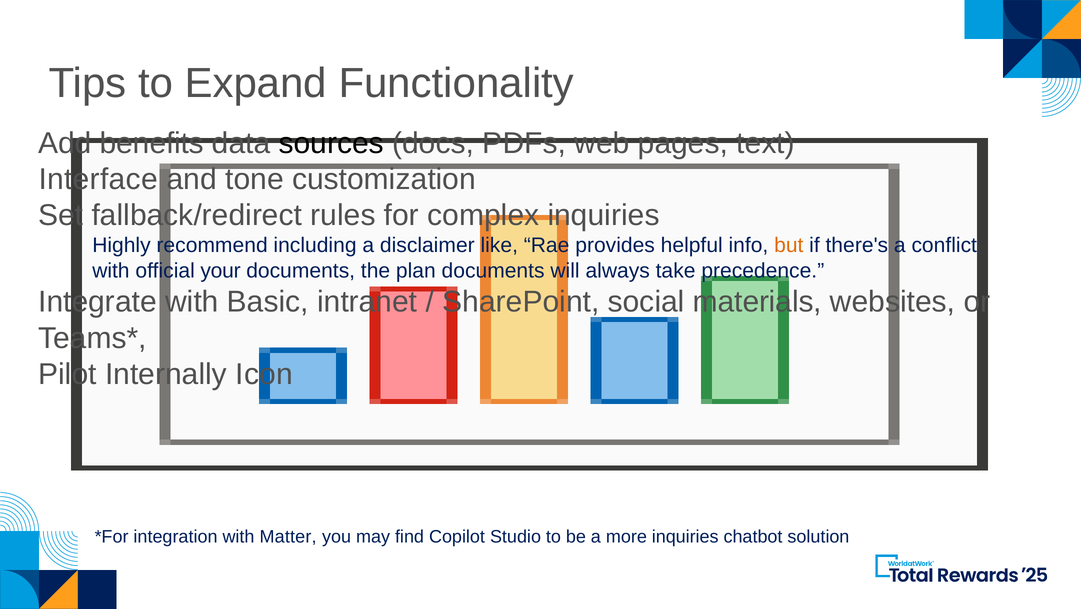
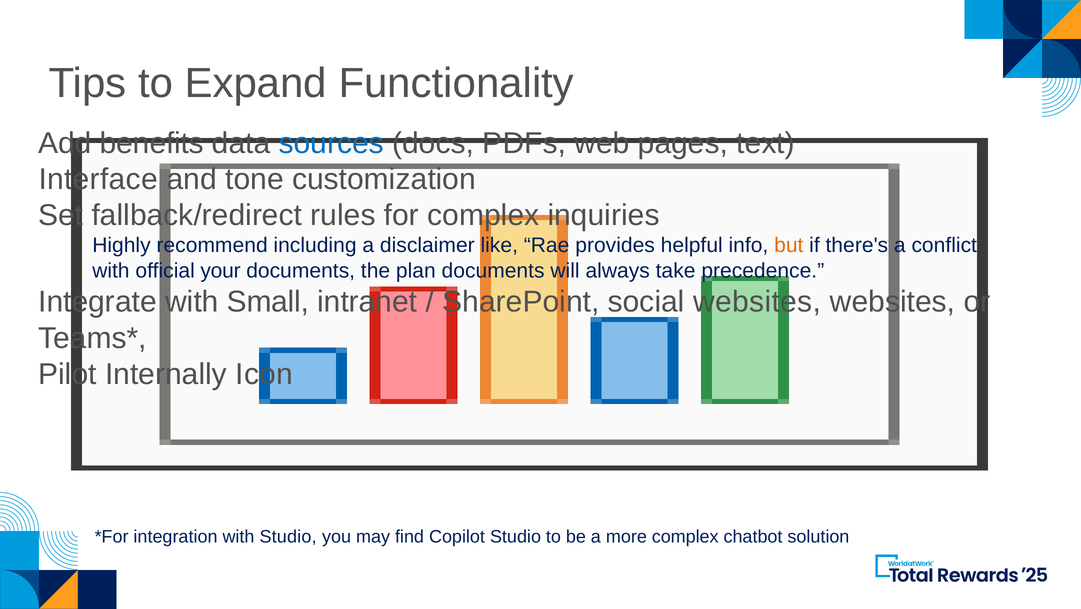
sources colour: black -> blue (331, 143)
Basic: Basic -> Small (268, 302)
social materials: materials -> websites (757, 302)
with Matter: Matter -> Studio (288, 537)
more inquiries: inquiries -> complex (685, 537)
